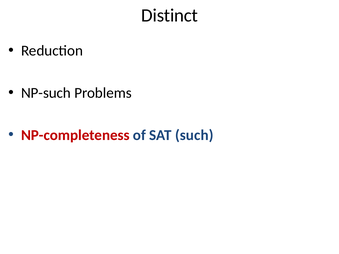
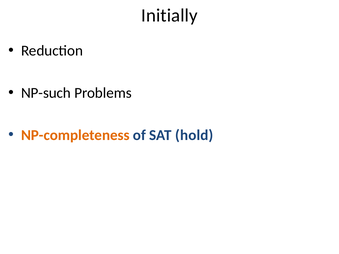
Distinct: Distinct -> Initially (169, 15)
NP-completeness colour: red -> orange (75, 135)
such: such -> hold (194, 135)
